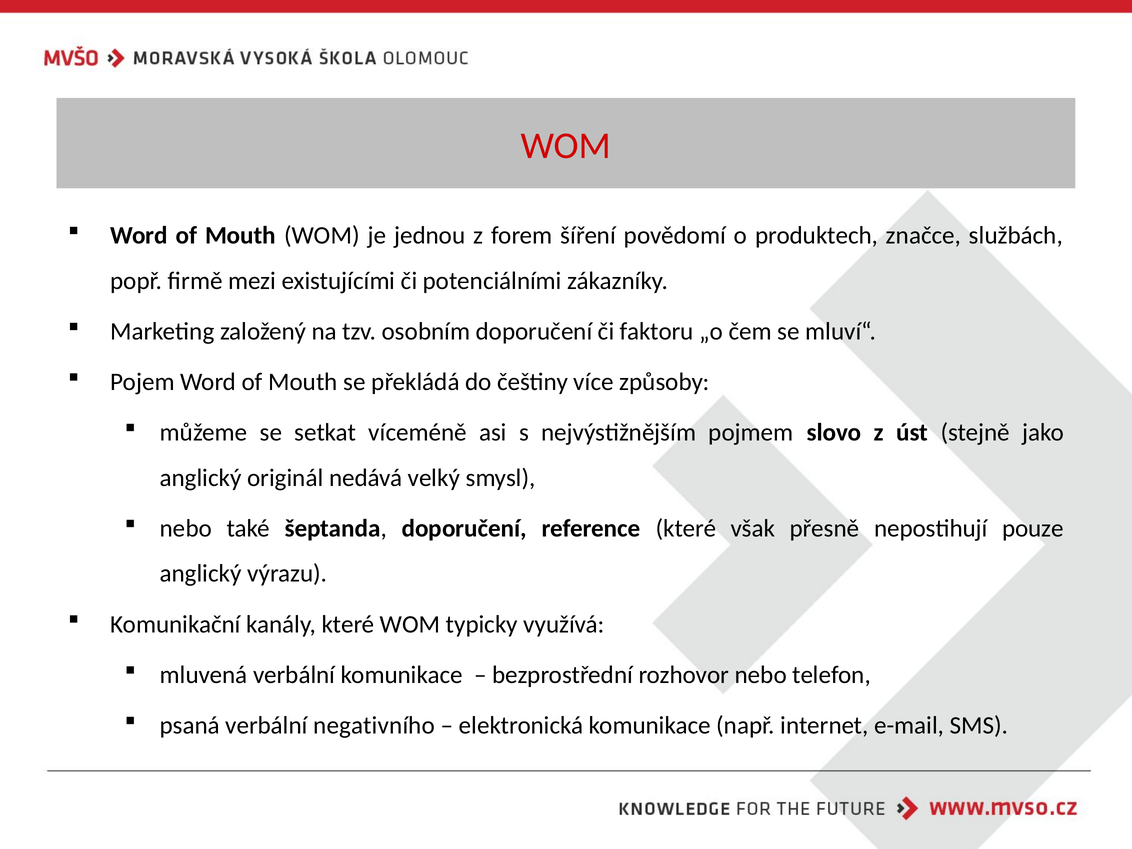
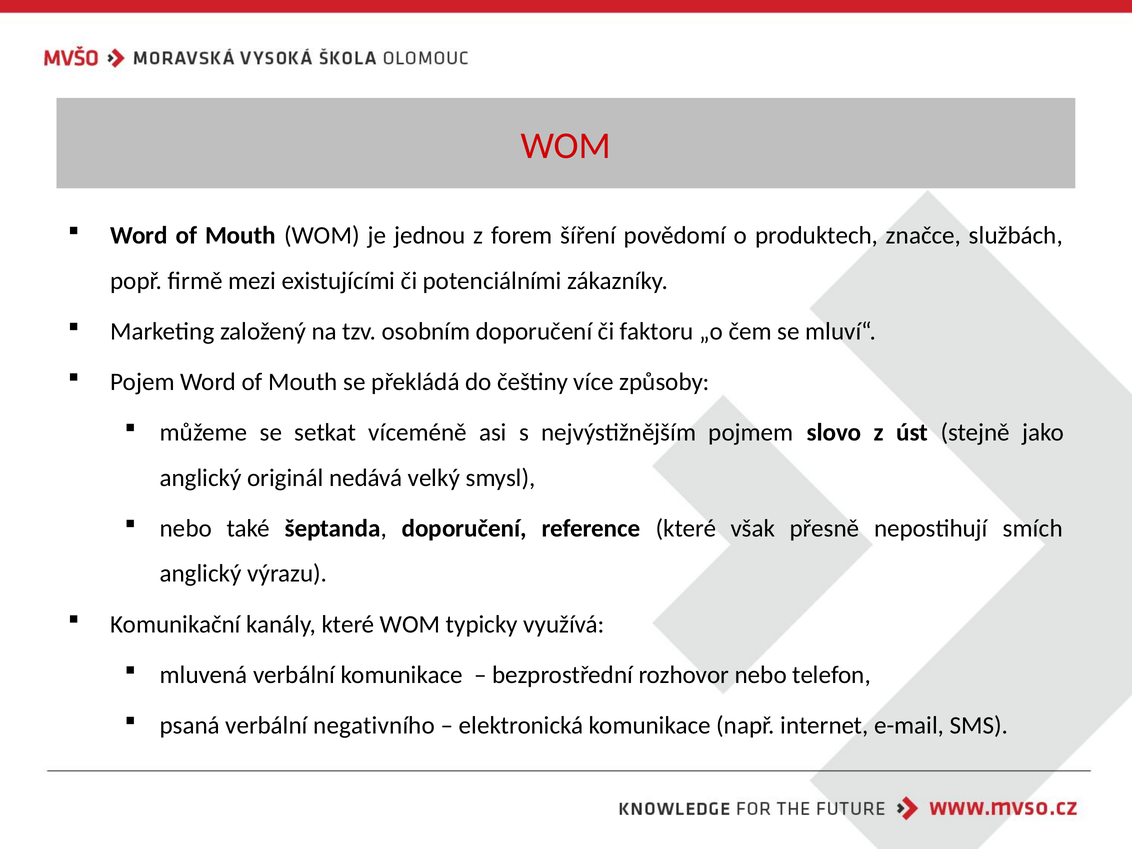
pouze: pouze -> smích (1033, 528)
